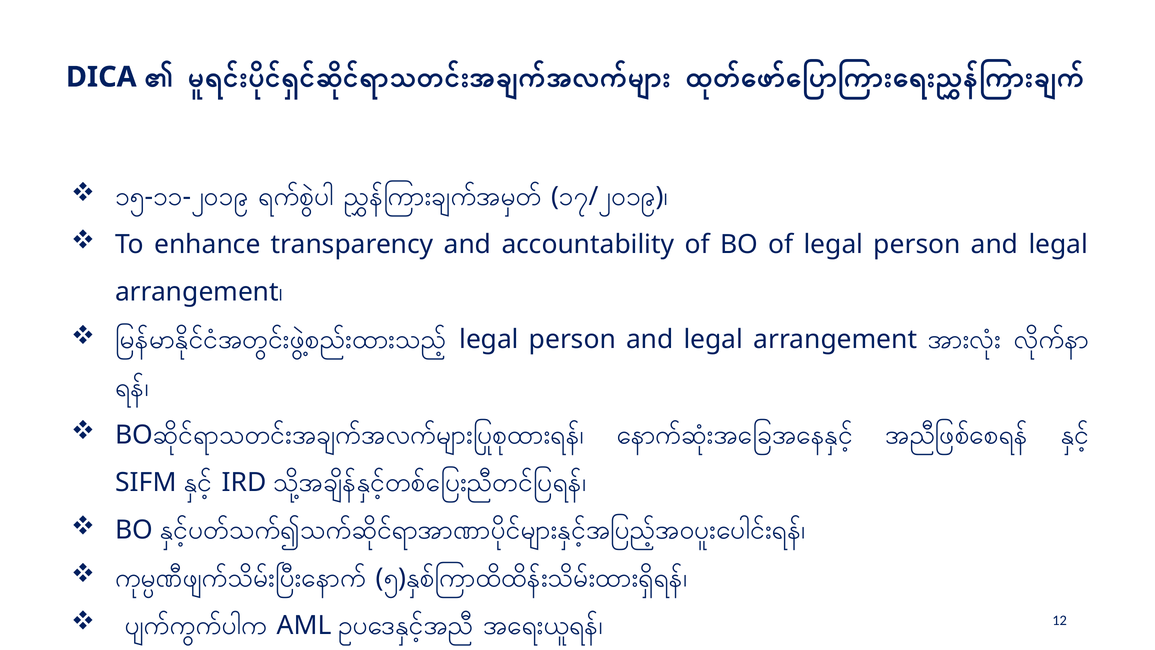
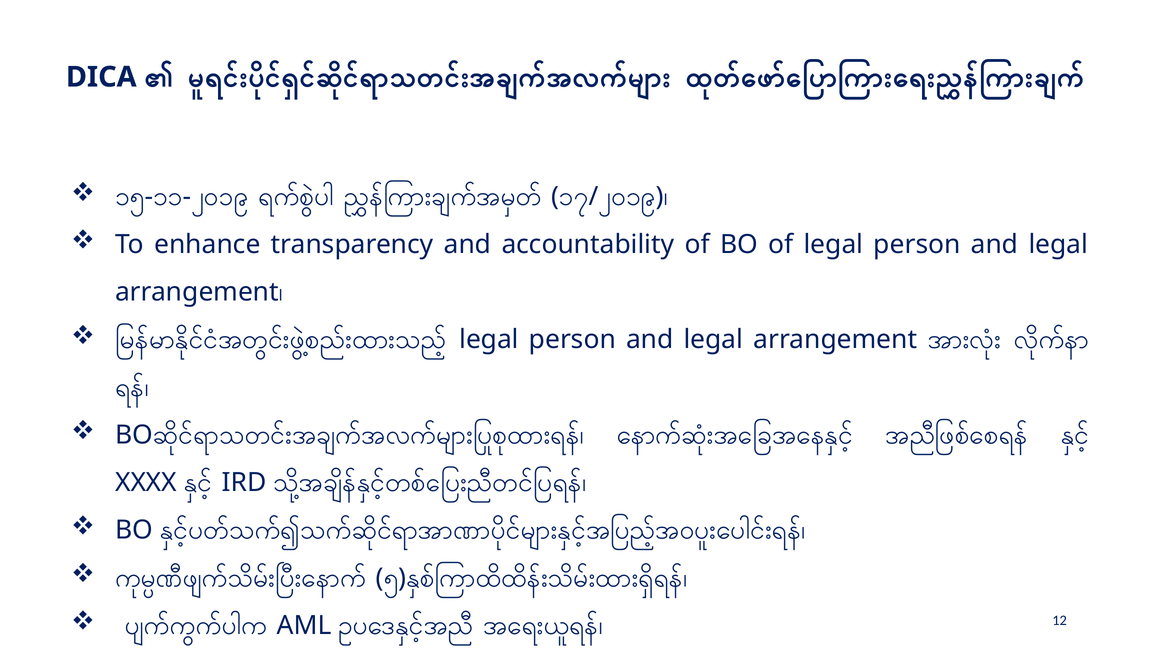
SIFM: SIFM -> XXXX (146, 482)
